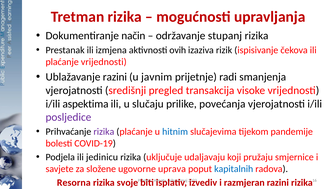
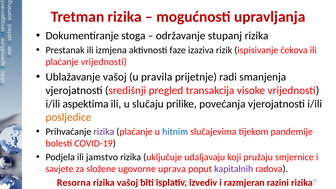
način: način -> stoga (133, 36)
ovih: ovih -> faze (178, 50)
Ublažavanje razini: razini -> vašoj (115, 77)
javnim: javnim -> pravila (157, 77)
posljedice colour: purple -> orange (68, 117)
jedinicu: jedinicu -> jamstvo (102, 157)
kapitalnih colour: blue -> purple (234, 169)
rizika svoje: svoje -> vašoj (127, 183)
